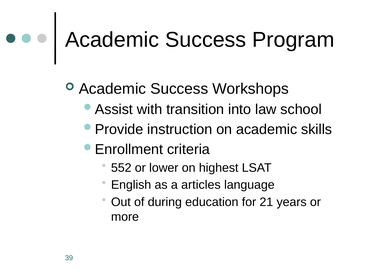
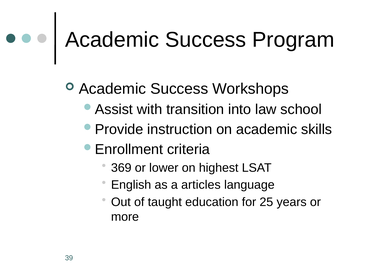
552: 552 -> 369 (121, 168)
during: during -> taught (165, 202)
21: 21 -> 25 (266, 202)
